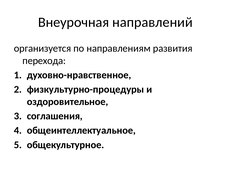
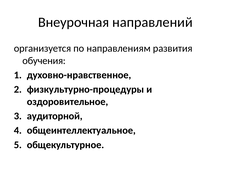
перехода: перехода -> обучения (44, 61)
соглашения: соглашения -> аудиторной (55, 116)
